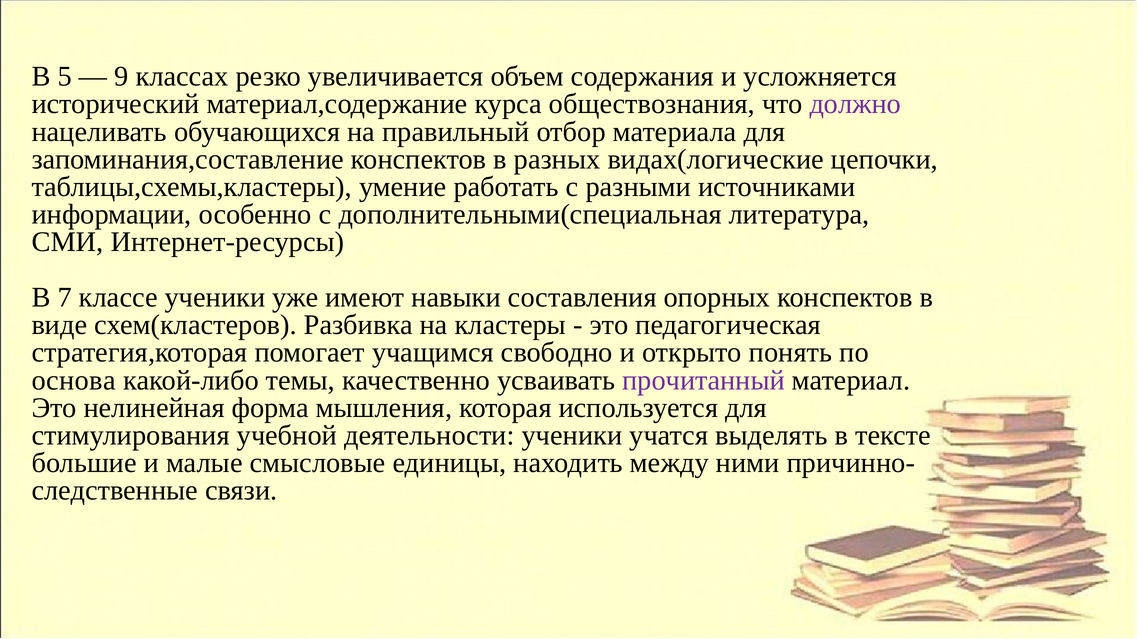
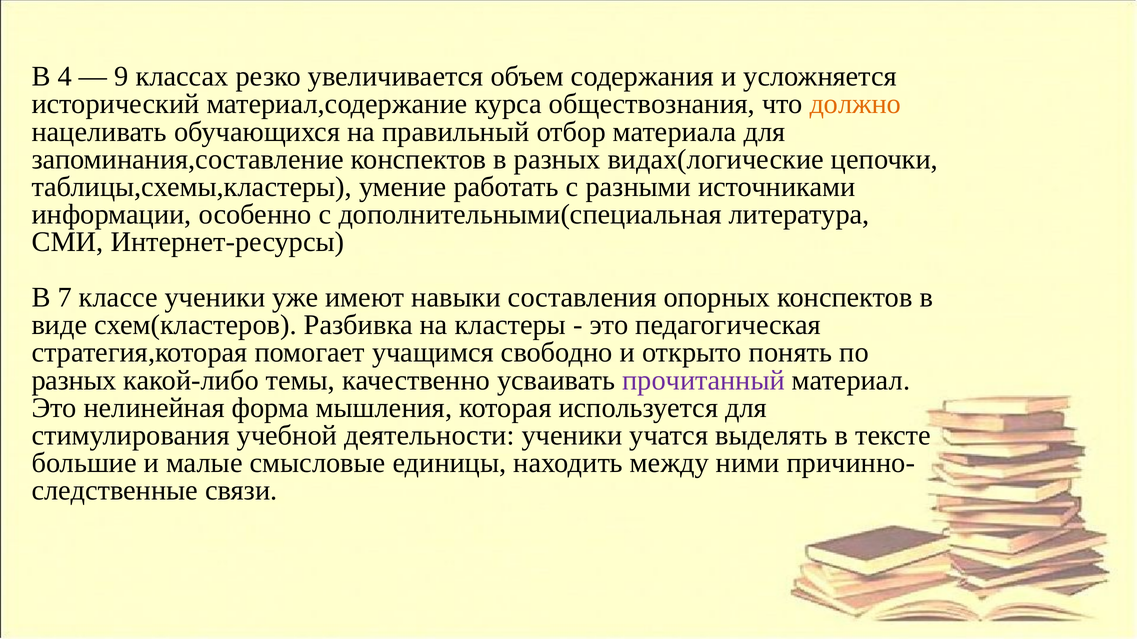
5: 5 -> 4 (65, 77)
должно colour: purple -> orange (855, 104)
основа: основа -> разных (74, 380)
